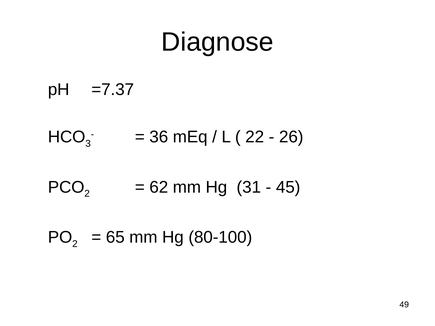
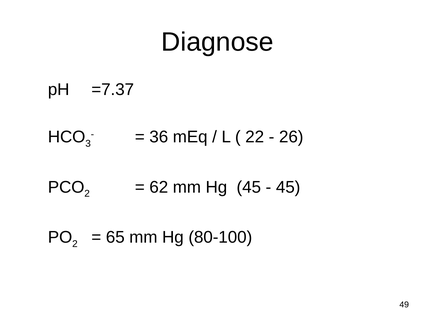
Hg 31: 31 -> 45 (249, 187)
